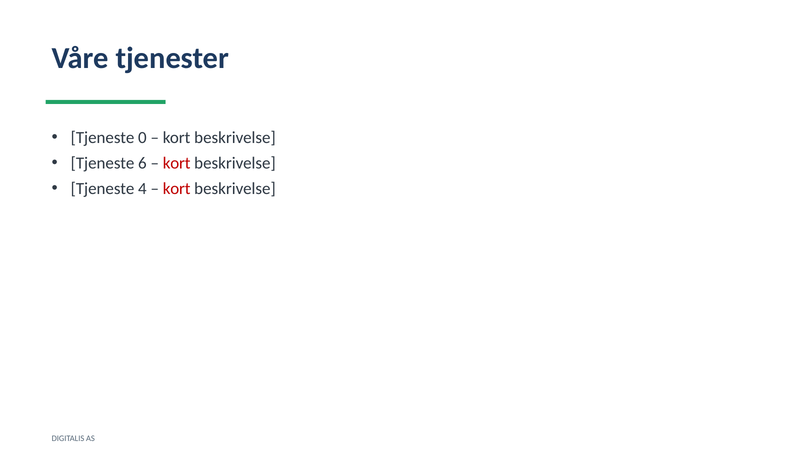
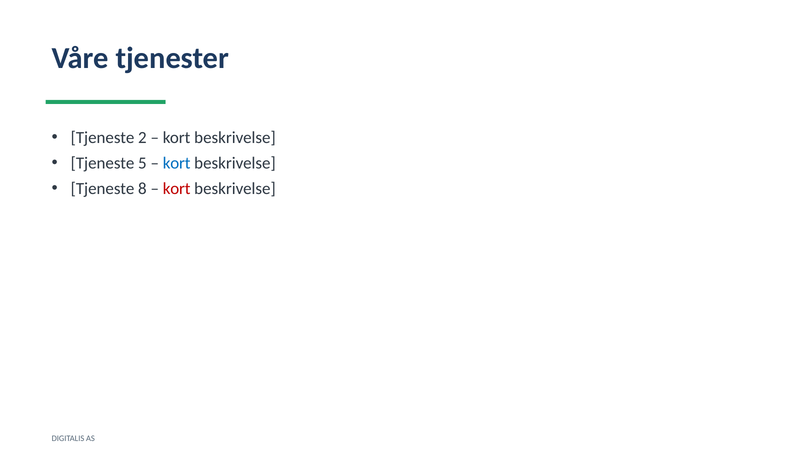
0: 0 -> 2 (142, 138)
6: 6 -> 5 (142, 163)
kort colour: red -> blue (177, 163)
4: 4 -> 8 (142, 188)
